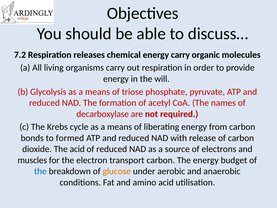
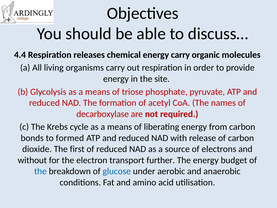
7.2: 7.2 -> 4.4 (20, 55)
will: will -> site (162, 79)
The acid: acid -> first (77, 149)
muscles: muscles -> without (32, 160)
transport carbon: carbon -> further (161, 160)
glucose colour: orange -> blue (117, 171)
